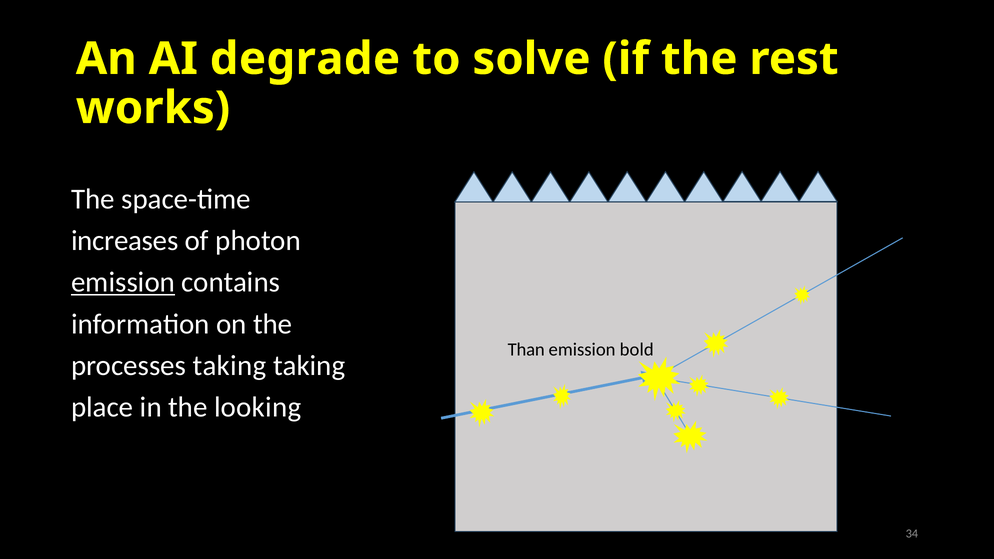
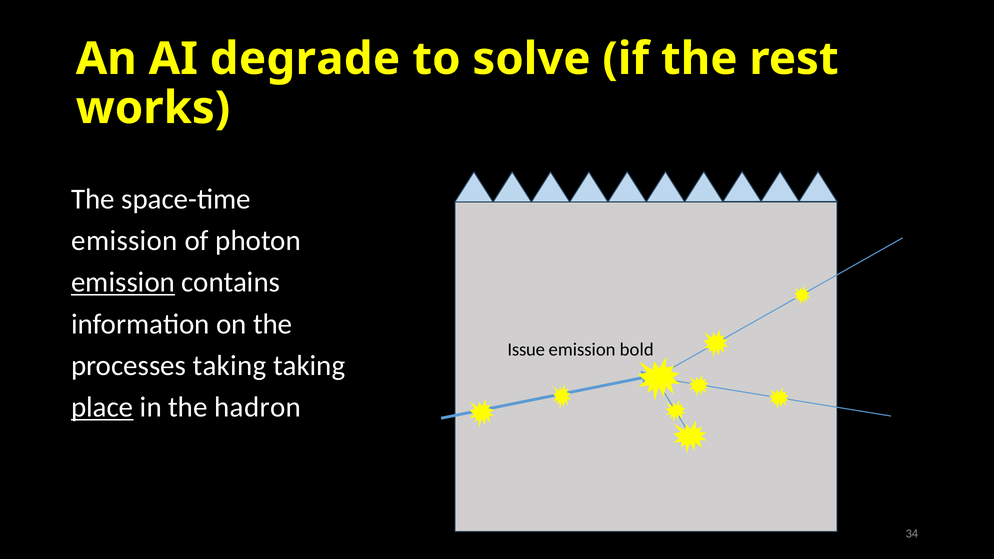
increases: increases -> emission (124, 241)
Than: Than -> Issue (526, 350)
place underline: none -> present (102, 407)
looking: looking -> hadron (258, 407)
